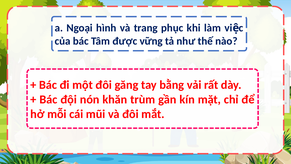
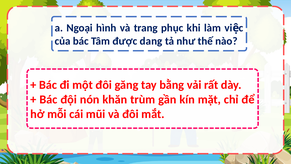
vững: vững -> dang (151, 41)
